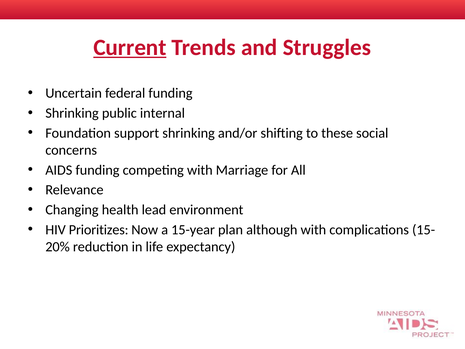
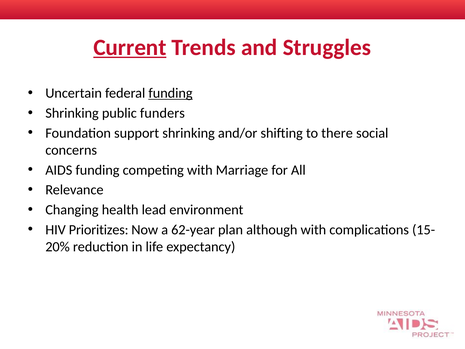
funding underline: none -> present (171, 93)
internal: internal -> funders (162, 113)
these: these -> there (337, 133)
15-year: 15-year -> 62-year (193, 230)
